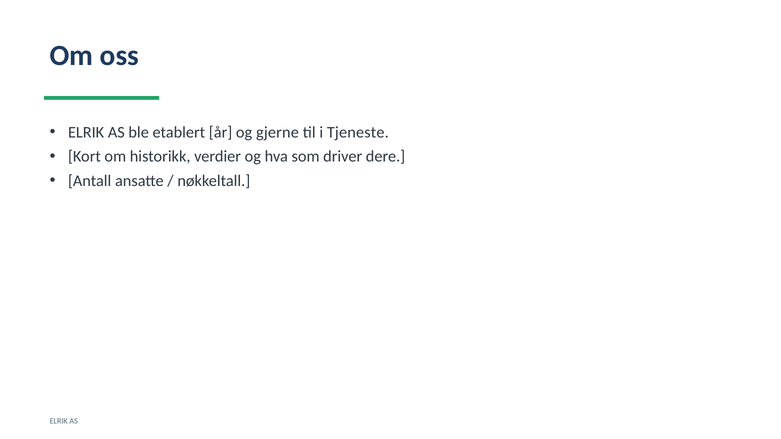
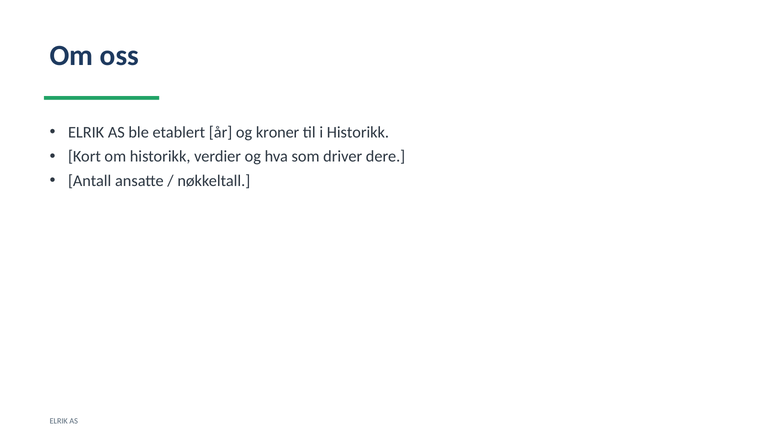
gjerne: gjerne -> kroner (278, 132)
i Tjeneste: Tjeneste -> Historikk (358, 132)
